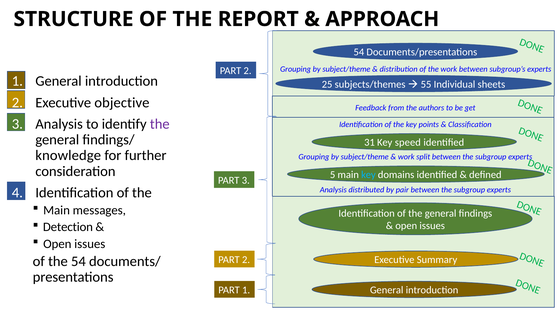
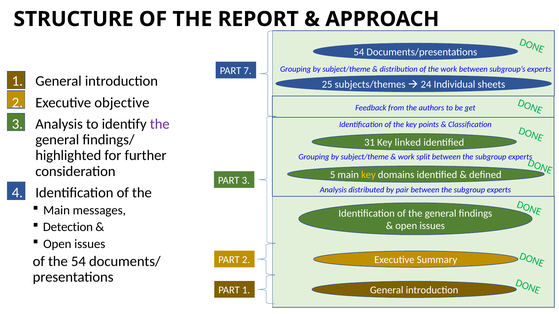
2: 2 -> 7 (248, 71)
55: 55 -> 24 (426, 84)
speed: speed -> linked (408, 143)
knowledge: knowledge -> highlighted (68, 156)
key colour: light blue -> yellow (368, 175)
